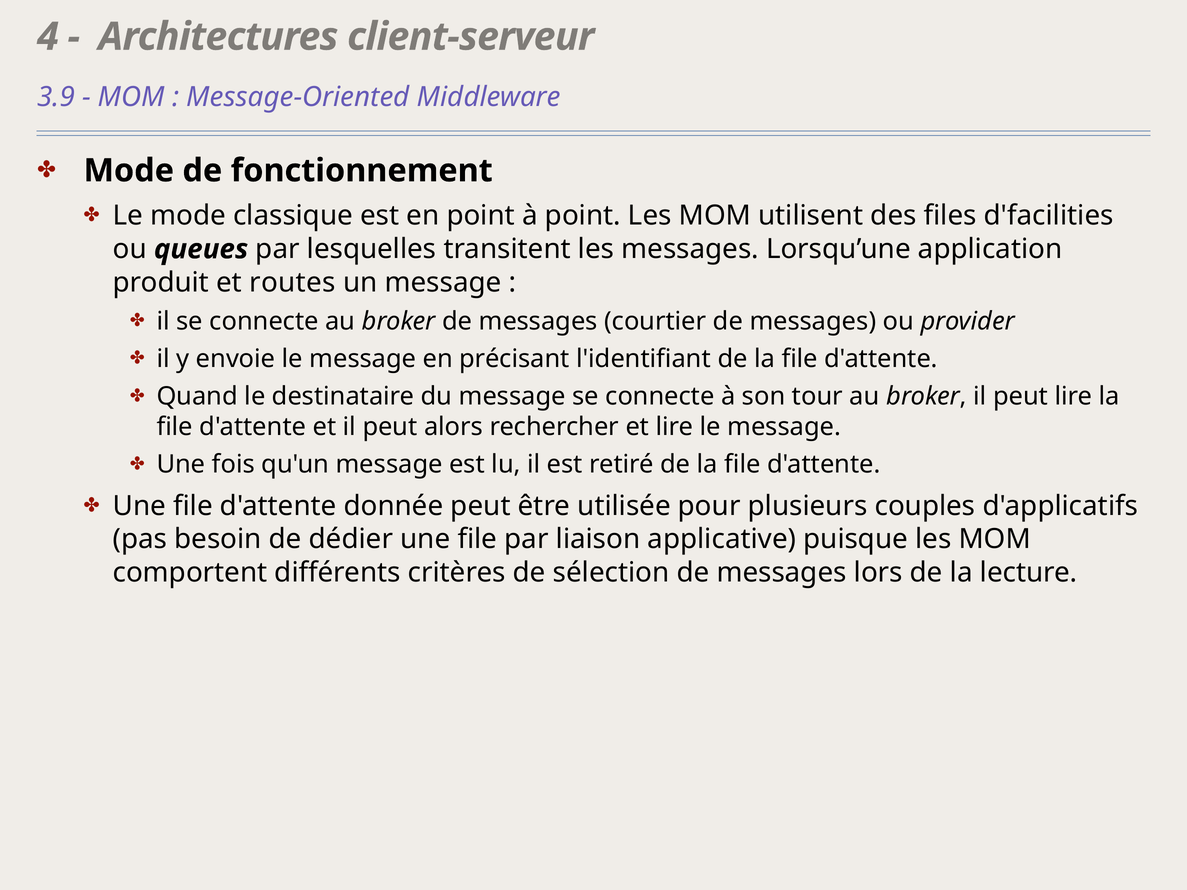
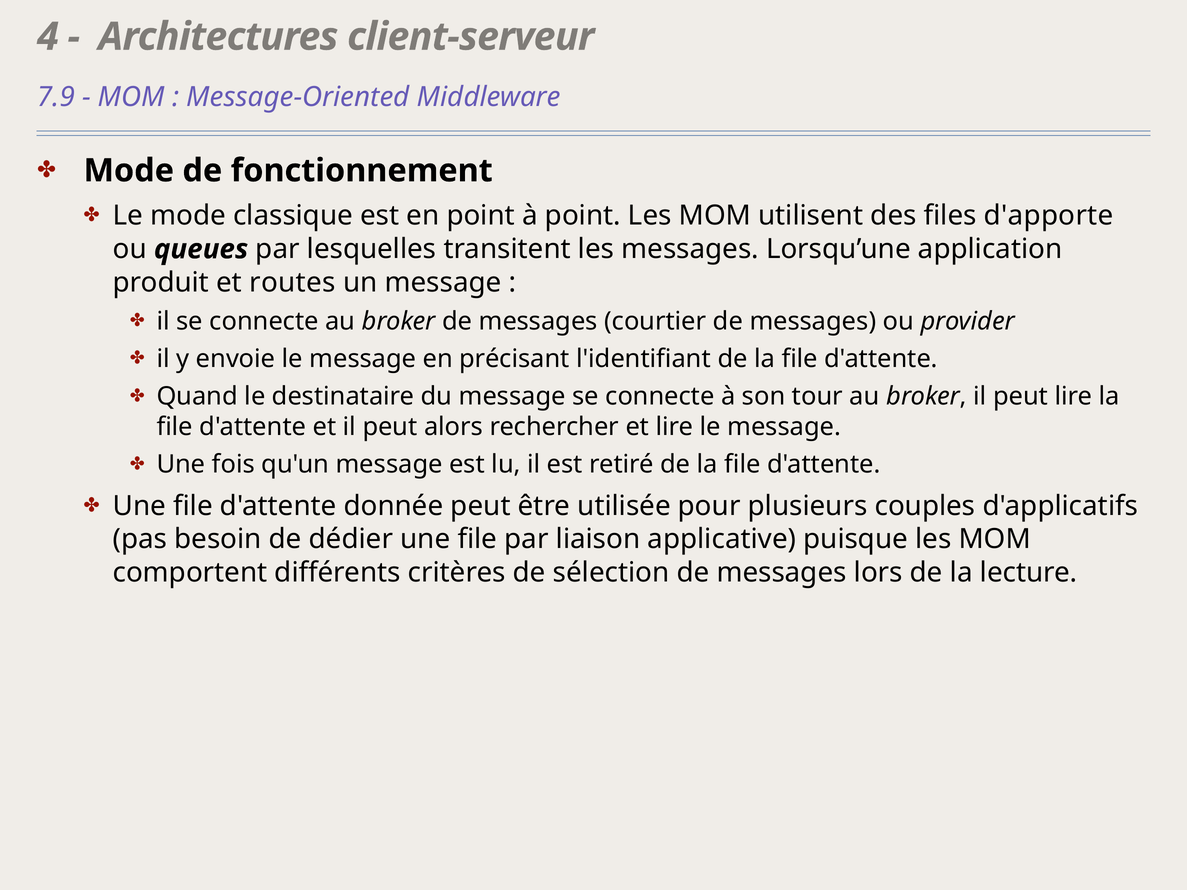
3.9: 3.9 -> 7.9 (56, 97)
d'facilities: d'facilities -> d'apporte (1049, 216)
